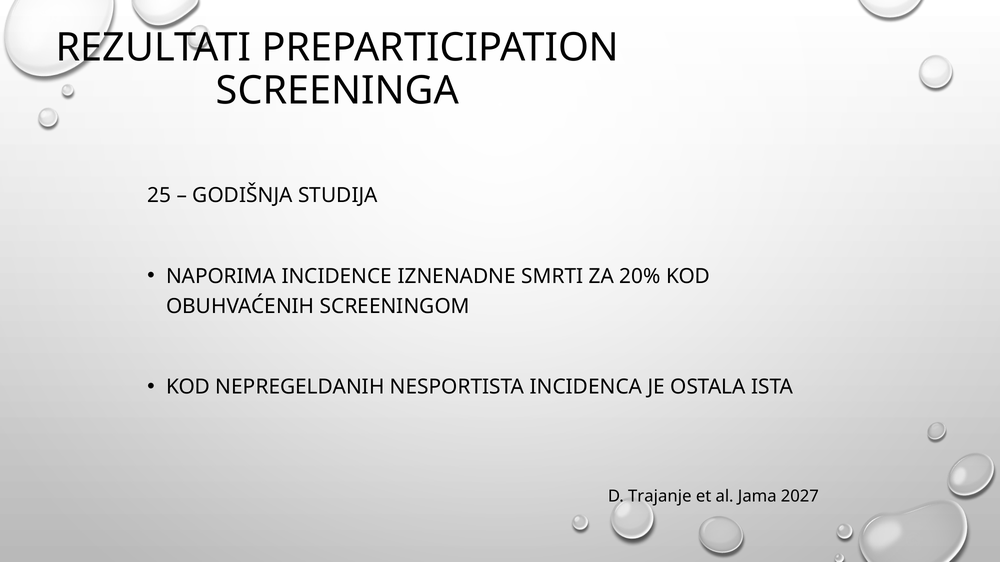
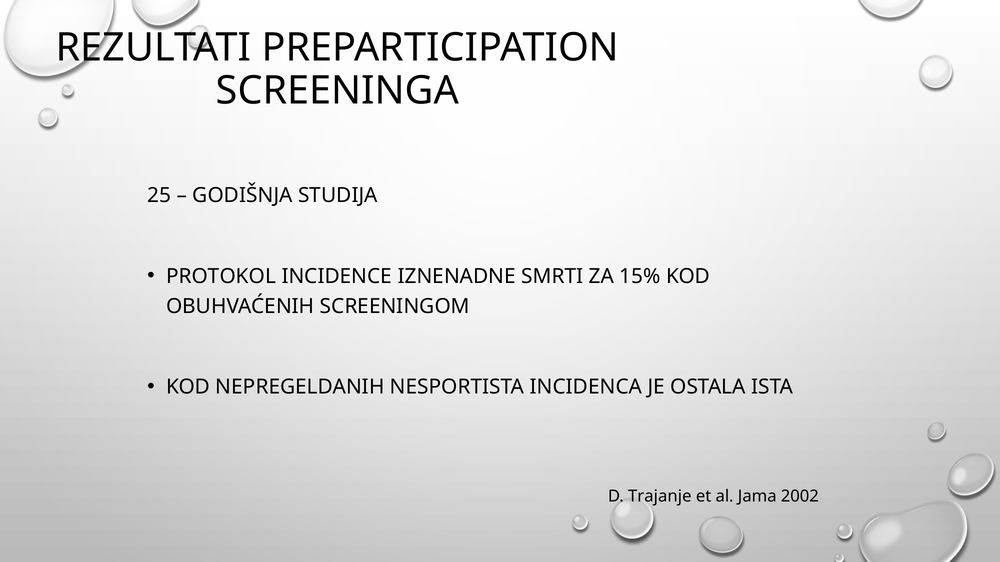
NAPORIMA: NAPORIMA -> PROTOKOL (221, 276)
20%: 20% -> 15% (640, 276)
2027: 2027 -> 2002 (800, 497)
